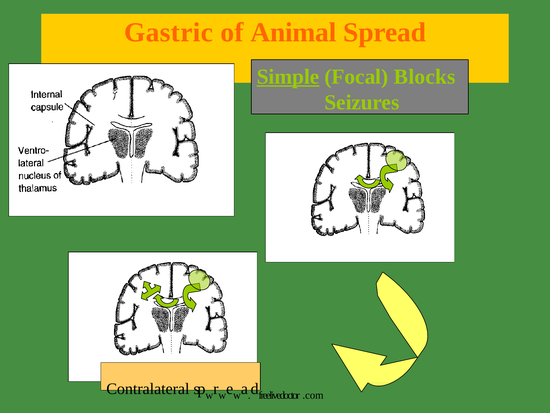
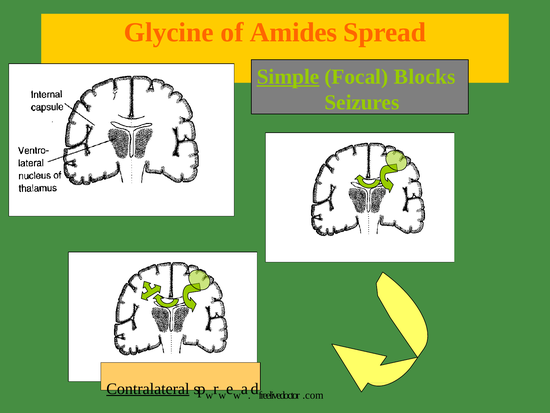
Gastric: Gastric -> Glycine (169, 32)
Animal: Animal -> Amides (293, 32)
Contralateral underline: none -> present (148, 388)
